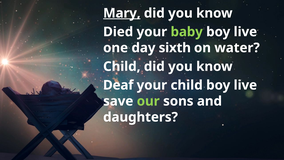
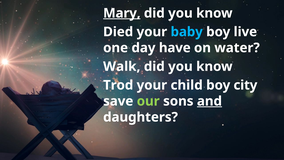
baby colour: light green -> light blue (187, 32)
sixth: sixth -> have (175, 48)
Child: Child -> Walk (122, 66)
Deaf: Deaf -> Trod (118, 85)
live: live -> city (245, 85)
and underline: none -> present (209, 101)
